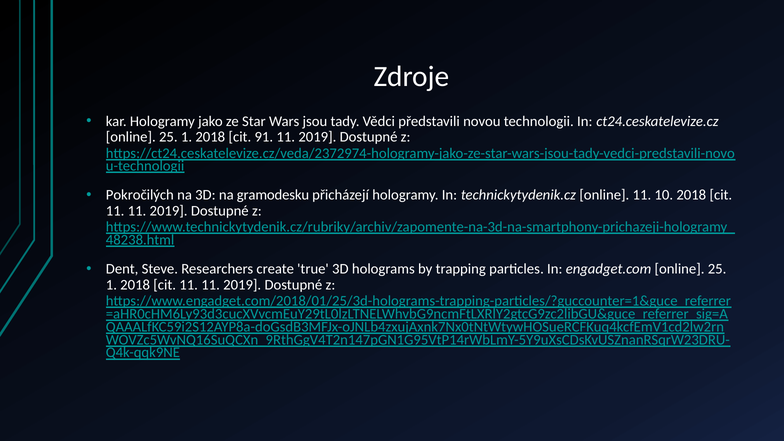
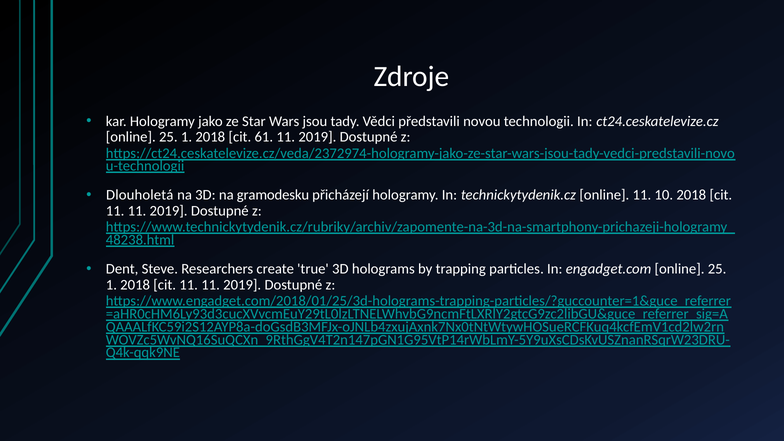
91: 91 -> 61 (264, 137)
Pokročilých: Pokročilých -> Dlouholetá (140, 195)
